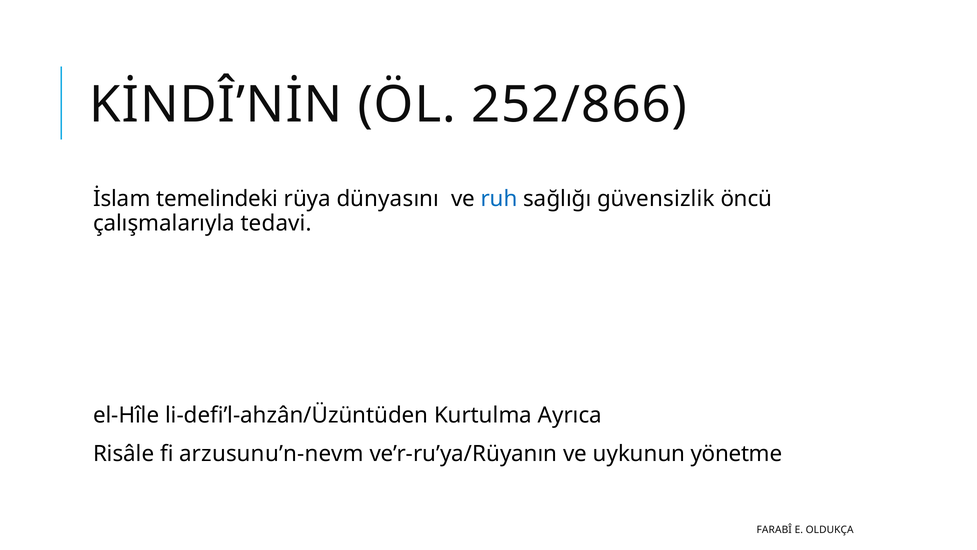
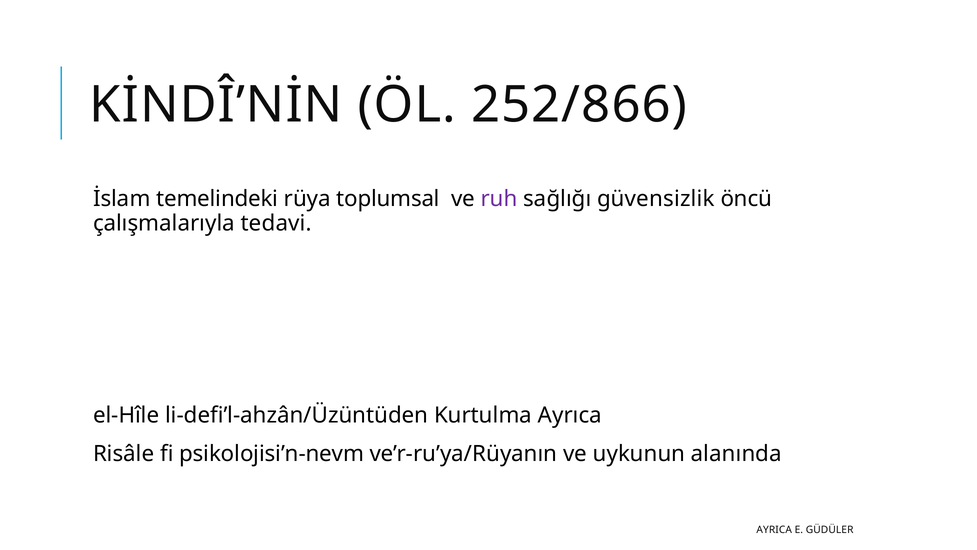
dünyasını: dünyasını -> toplumsal (388, 199)
ruh colour: blue -> purple (499, 199)
arzusunu’n-nevm: arzusunu’n-nevm -> psikolojisi’n-nevm (272, 453)
yönetme: yönetme -> alanında (736, 453)
FARABÎ: FARABÎ -> AYRICA (774, 529)
OLDUKÇA: OLDUKÇA -> GÜDÜLER (830, 529)
